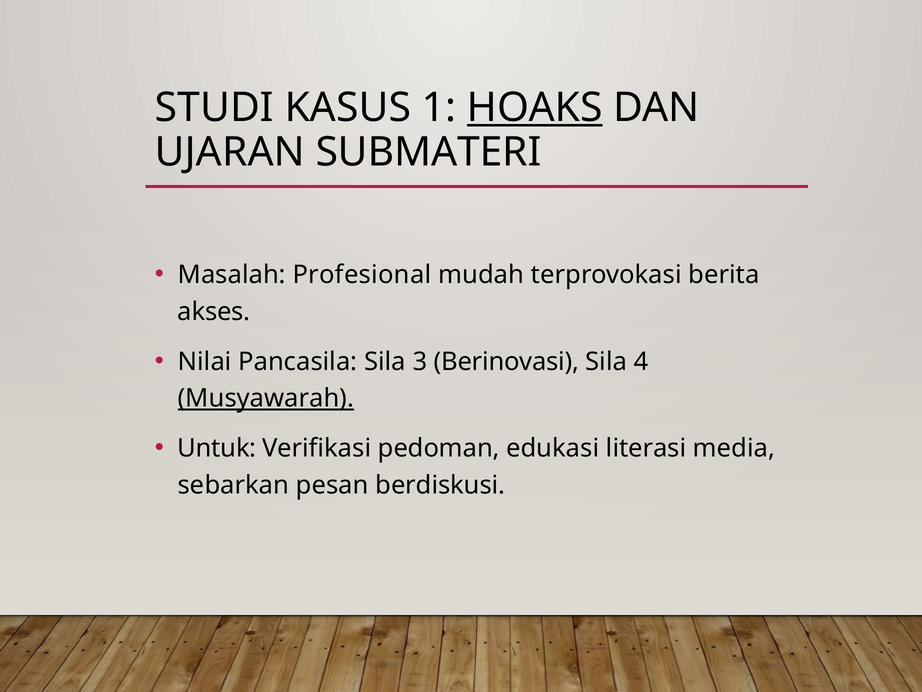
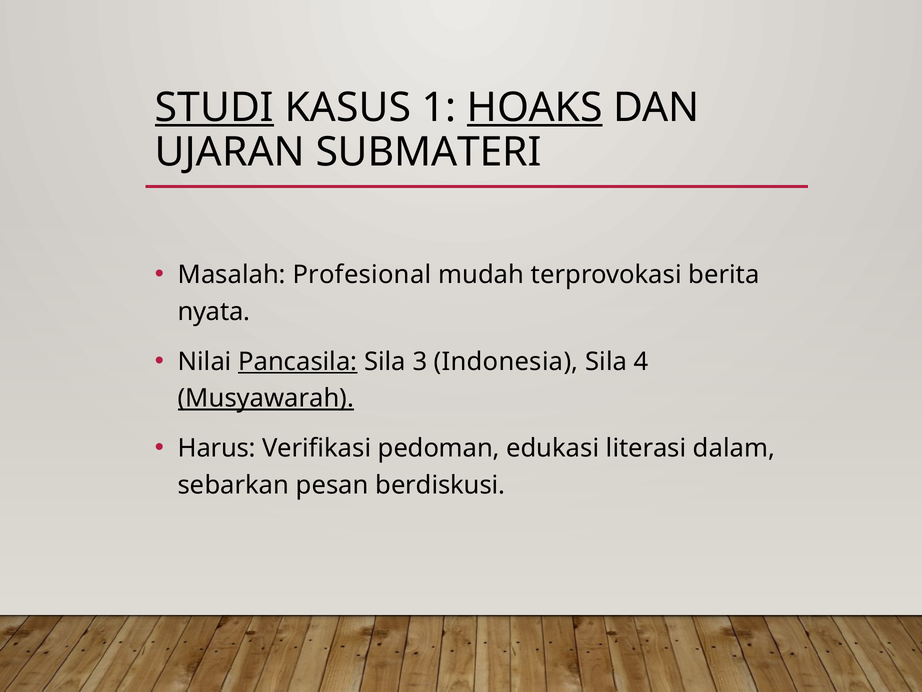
STUDI underline: none -> present (214, 108)
akses: akses -> nyata (214, 312)
Pancasila underline: none -> present (298, 361)
Berinovasi: Berinovasi -> Indonesia (506, 361)
Untuk: Untuk -> Harus (217, 448)
media: media -> dalam (734, 448)
